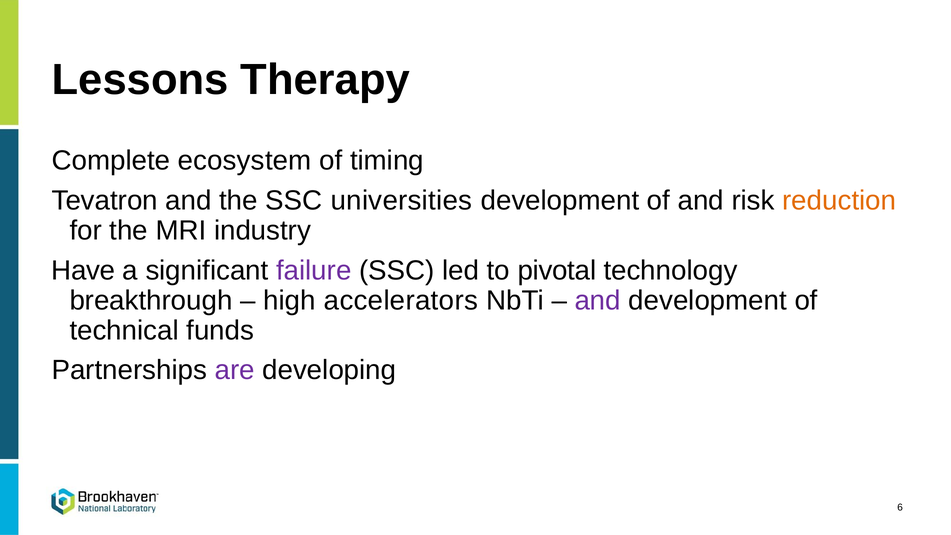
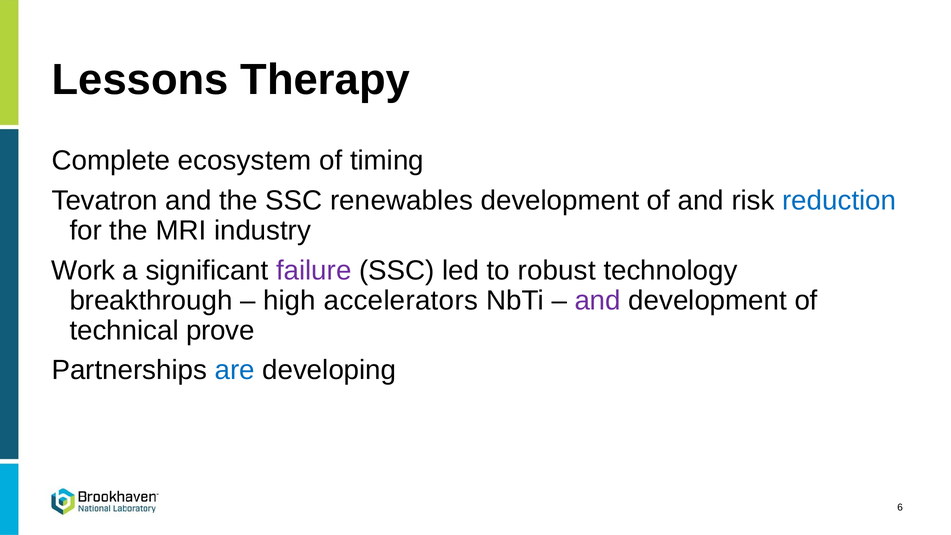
universities: universities -> renewables (402, 201)
reduction colour: orange -> blue (839, 201)
Have: Have -> Work (83, 270)
pivotal: pivotal -> robust (557, 270)
funds: funds -> prove (220, 330)
are colour: purple -> blue (235, 370)
